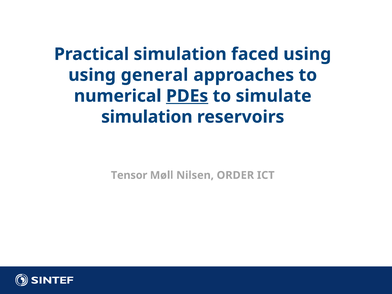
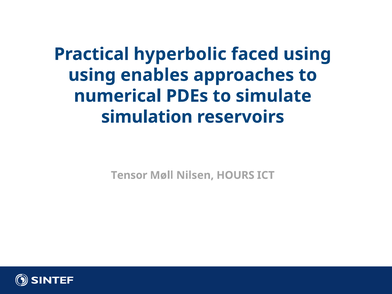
Practical simulation: simulation -> hyperbolic (180, 54)
general: general -> enables (155, 75)
PDEs underline: present -> none (187, 96)
ORDER: ORDER -> HOURS (235, 175)
